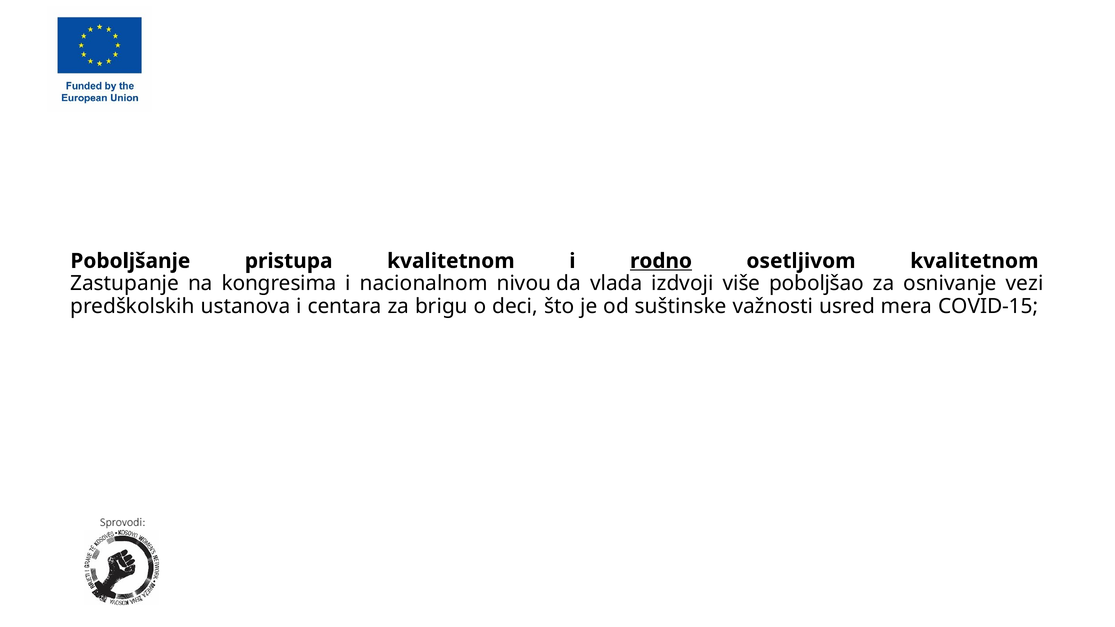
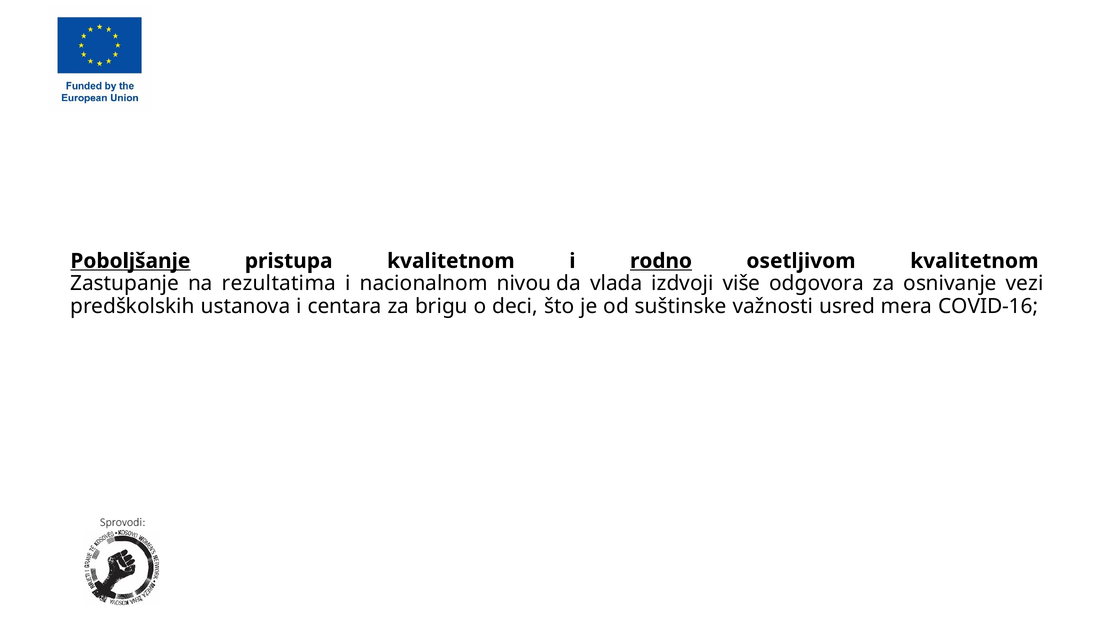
Poboljšanje underline: none -> present (130, 261)
kongresima: kongresima -> rezultatima (279, 284)
poboljšao: poboljšao -> odgovora (817, 284)
COVID-15: COVID-15 -> COVID-16 (988, 306)
